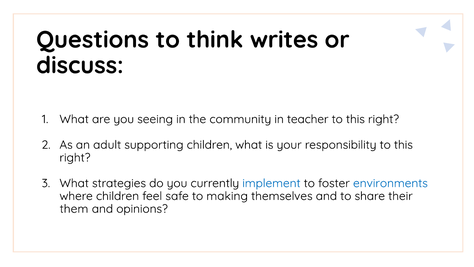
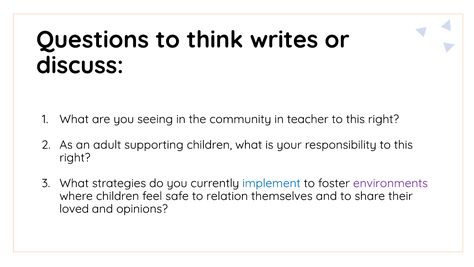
environments colour: blue -> purple (390, 183)
making: making -> relation (227, 196)
them: them -> loved (74, 209)
